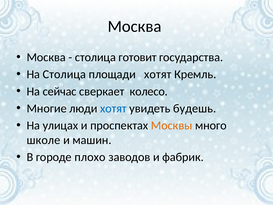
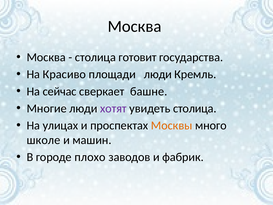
На Столица: Столица -> Красиво (64, 74)
площади хотят: хотят -> люди (158, 74)
колесо: колесо -> башне (149, 91)
хотят colour: blue -> purple (113, 108)
увидеть будешь: будешь -> столица (195, 108)
